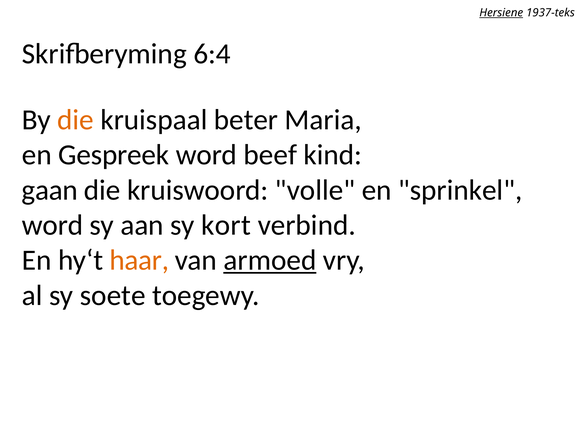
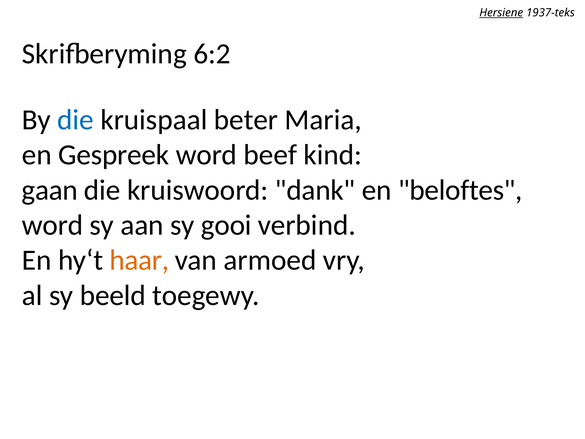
6:4: 6:4 -> 6:2 (212, 54)
die colour: orange -> blue (76, 120)
volle: volle -> dank (315, 190)
sprinkel: sprinkel -> beloftes (460, 190)
kort: kort -> gooi (226, 225)
armoed underline: present -> none (270, 260)
soete: soete -> beeld (113, 295)
